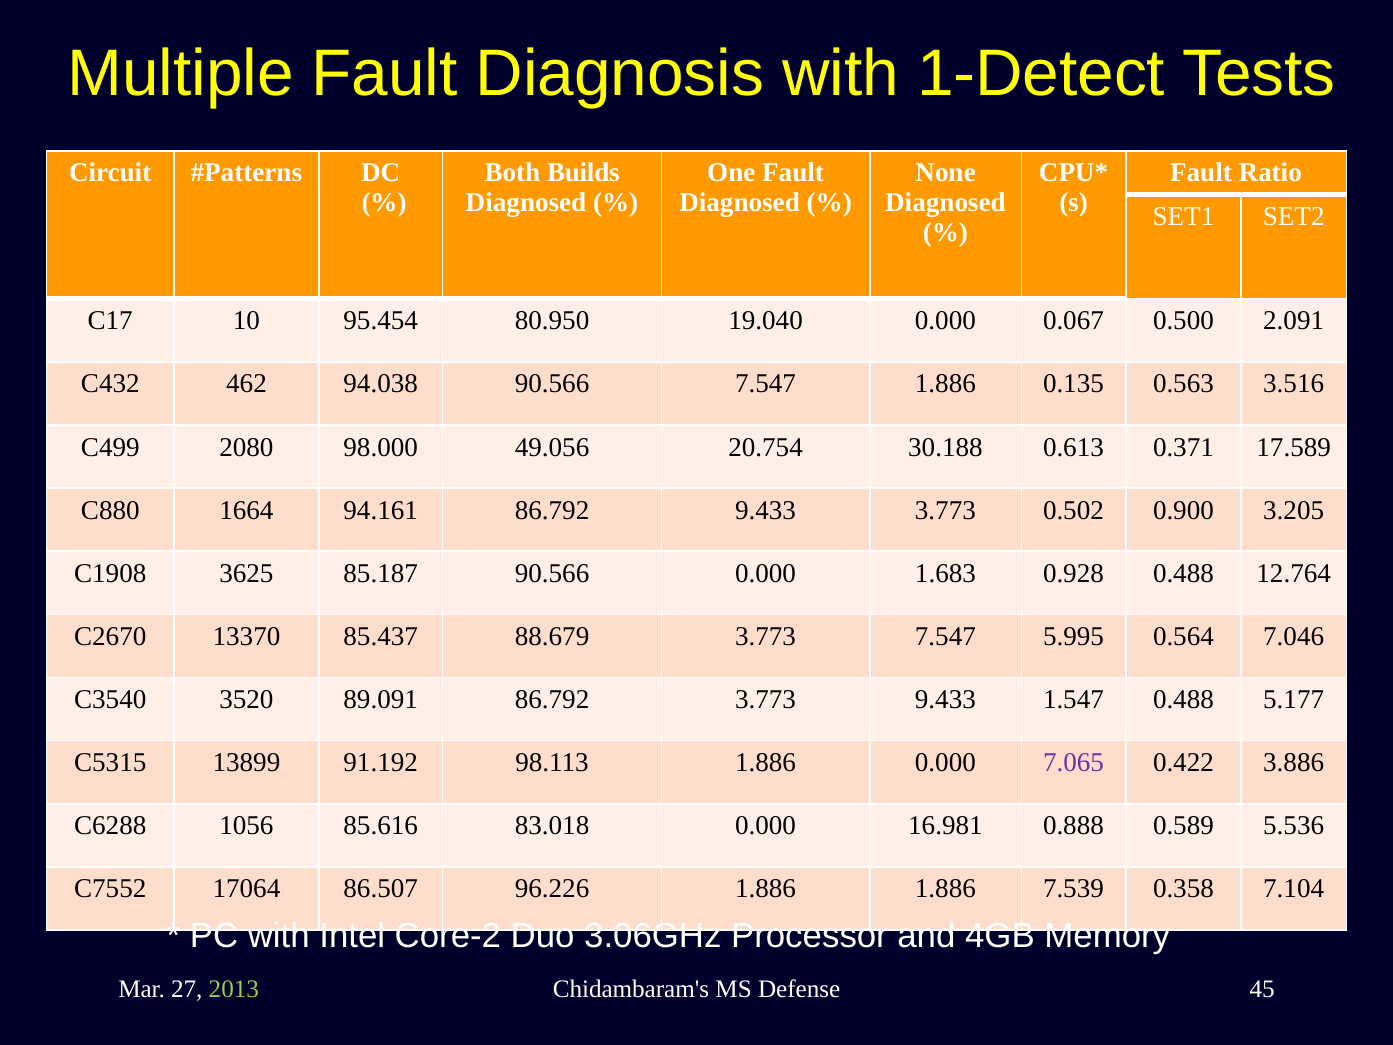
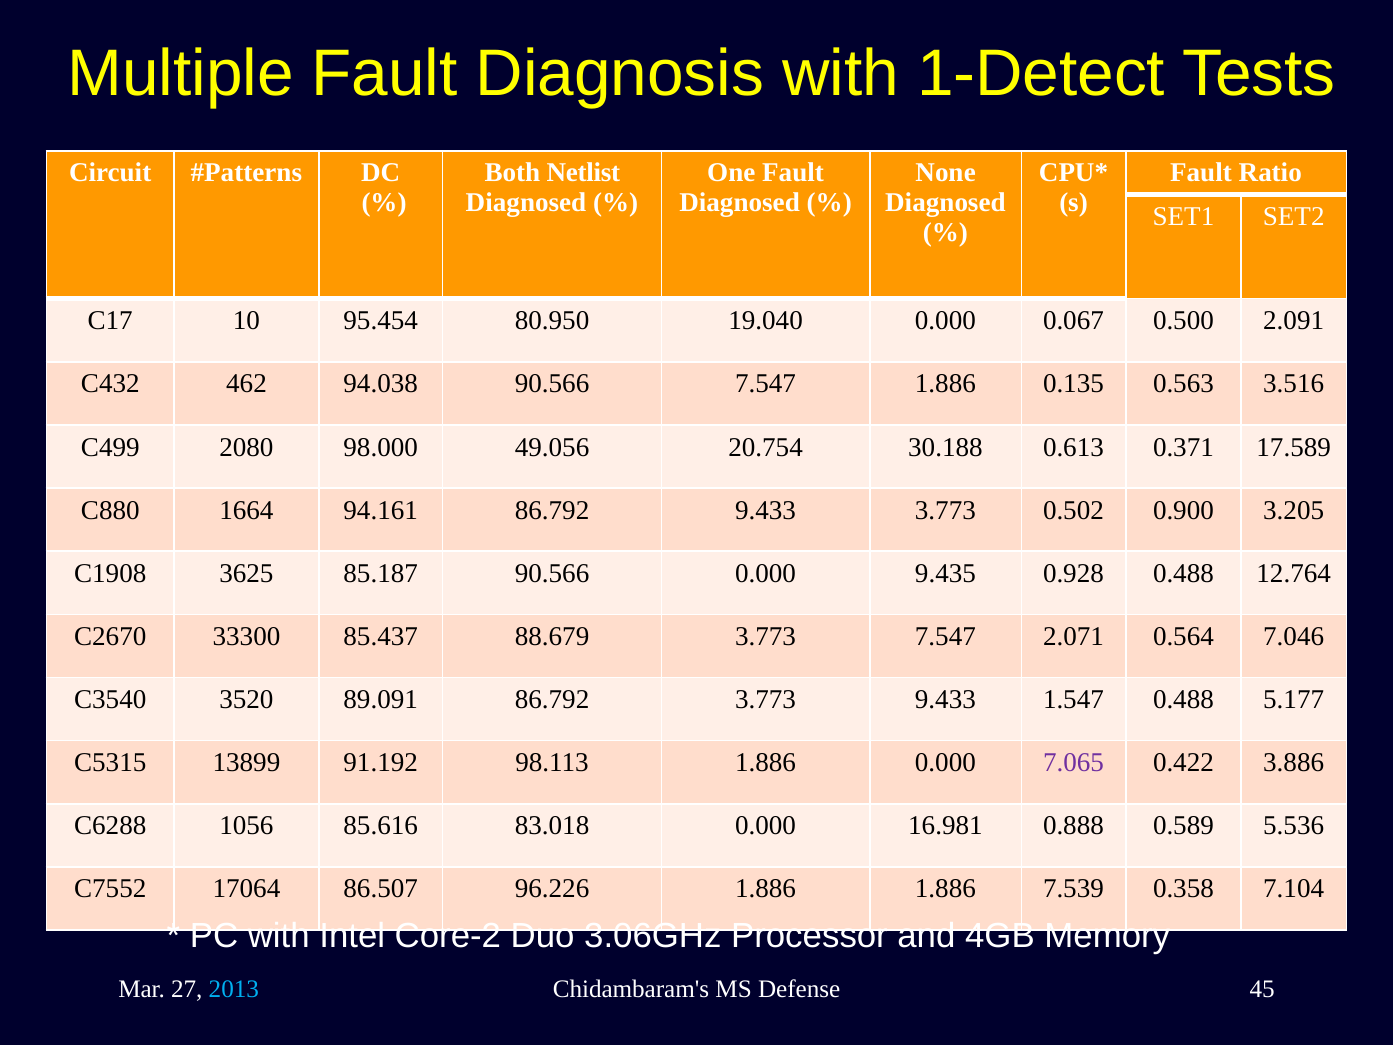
Builds: Builds -> Netlist (583, 173)
1.683: 1.683 -> 9.435 (945, 573)
13370: 13370 -> 33300 (246, 636)
5.995: 5.995 -> 2.071 (1074, 636)
2013 colour: light green -> light blue (234, 988)
